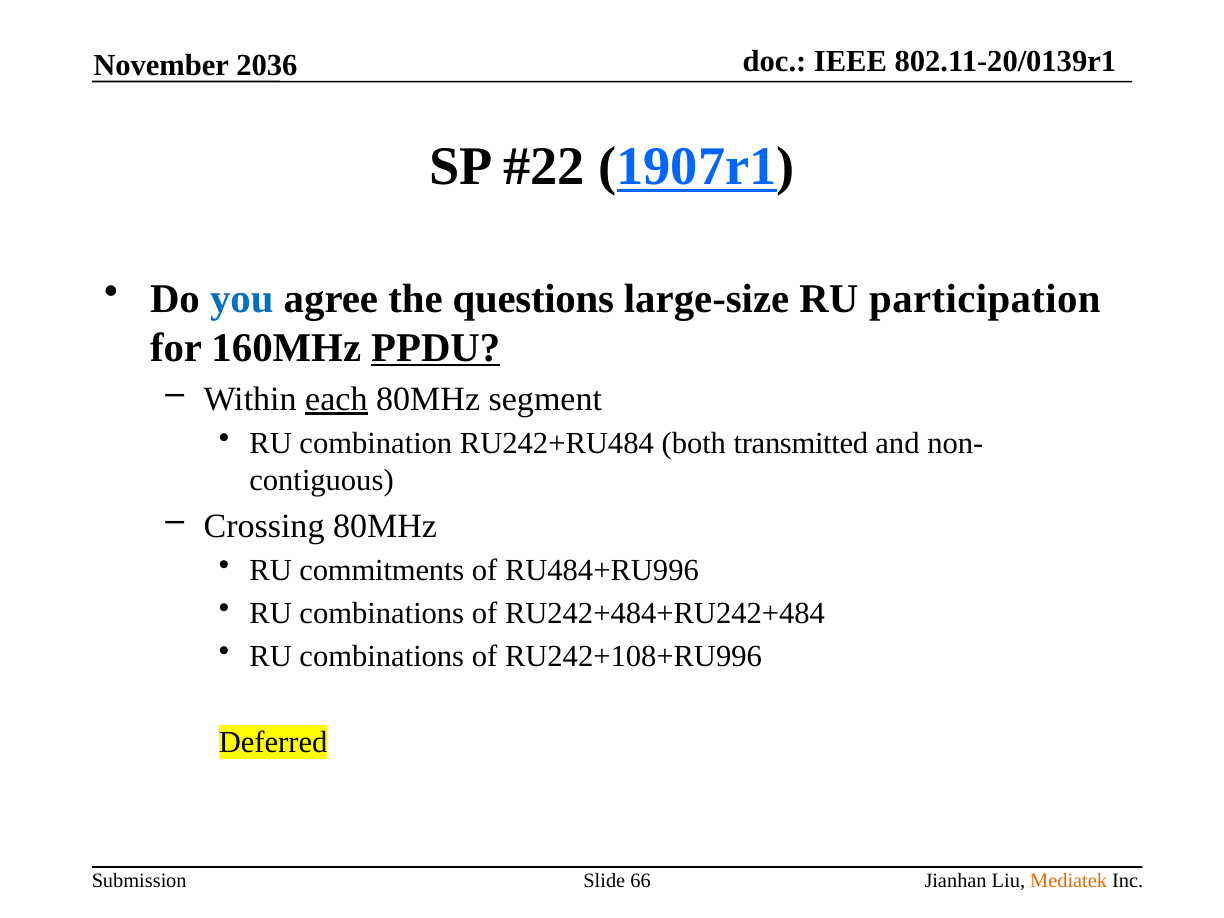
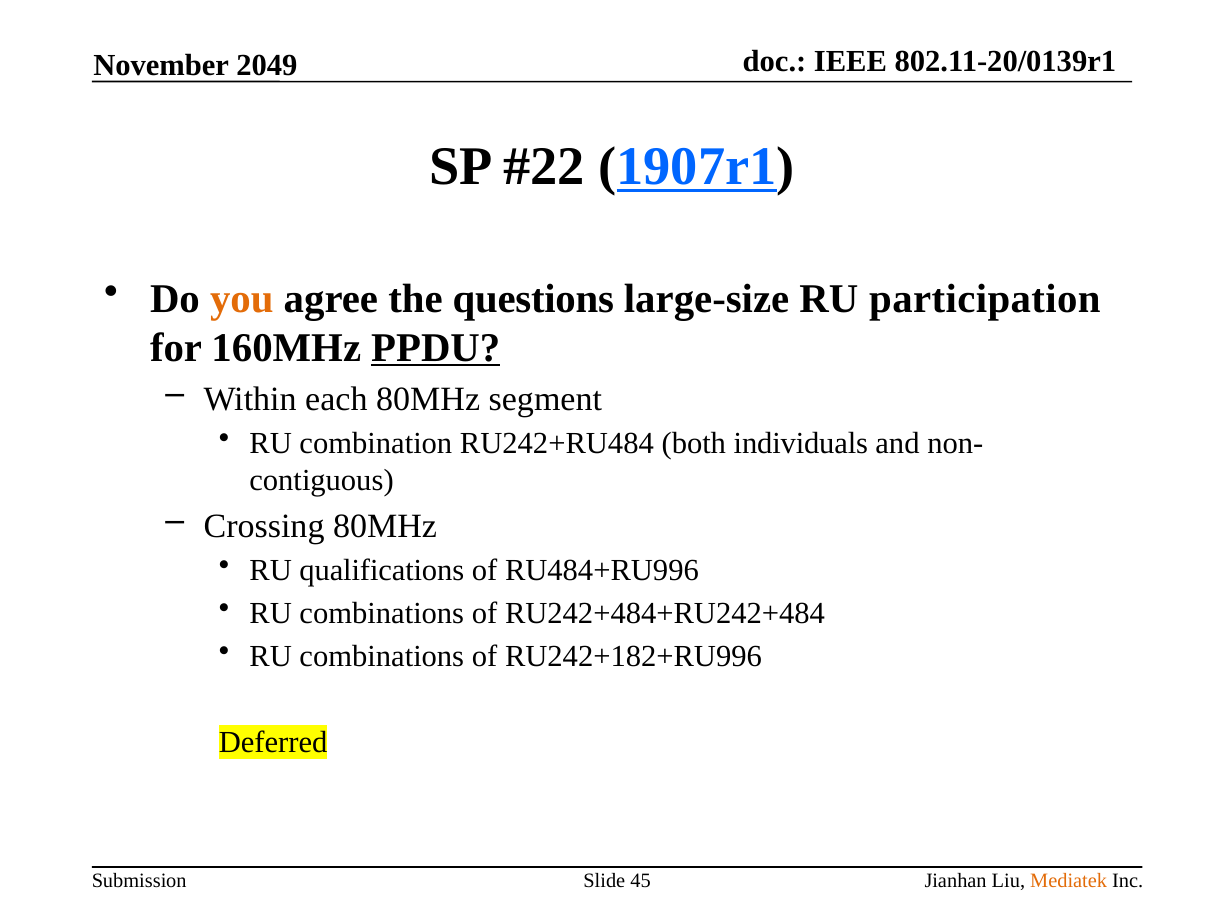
2036: 2036 -> 2049 (267, 65)
you colour: blue -> orange (242, 299)
each underline: present -> none (336, 399)
transmitted: transmitted -> individuals (801, 444)
commitments: commitments -> qualifications (382, 571)
RU242+108+RU996: RU242+108+RU996 -> RU242+182+RU996 (633, 656)
66: 66 -> 45 (641, 880)
